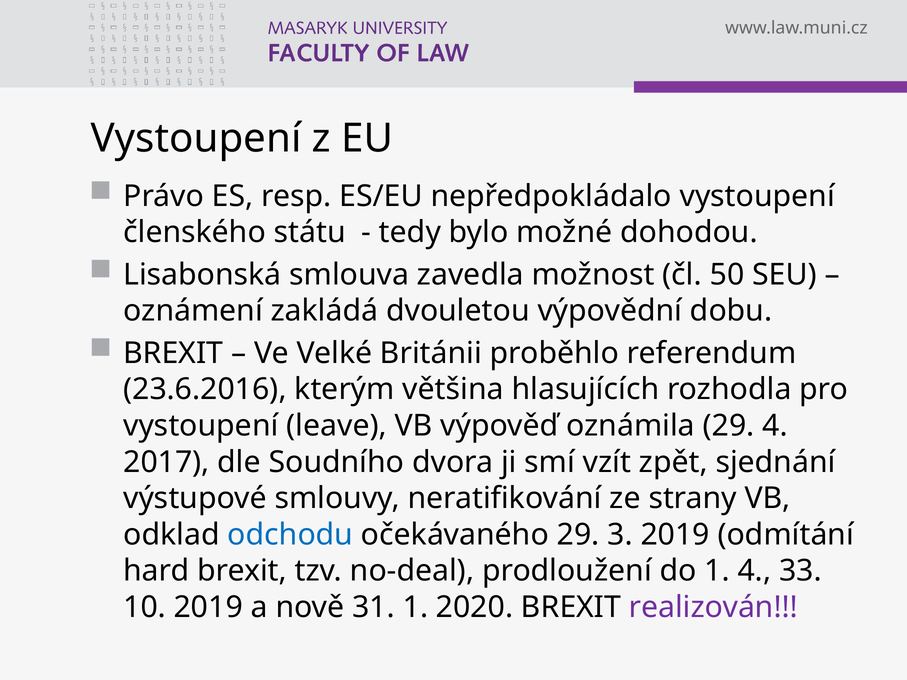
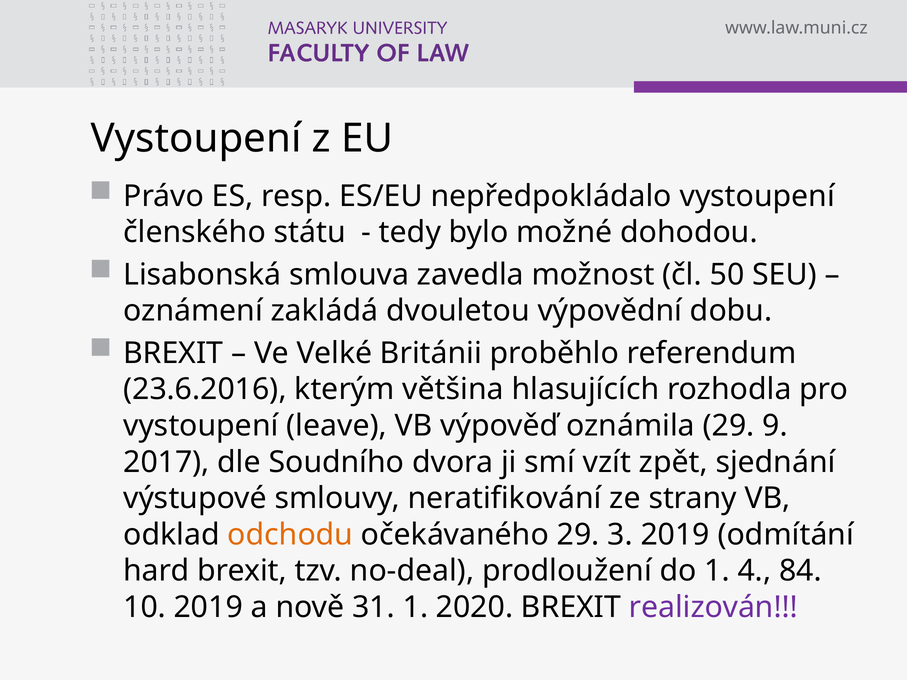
29 4: 4 -> 9 (775, 426)
odchodu colour: blue -> orange (290, 535)
33: 33 -> 84 (800, 571)
